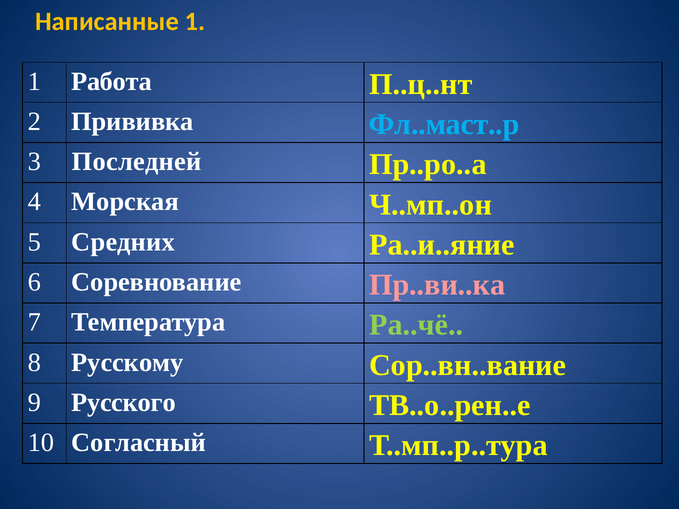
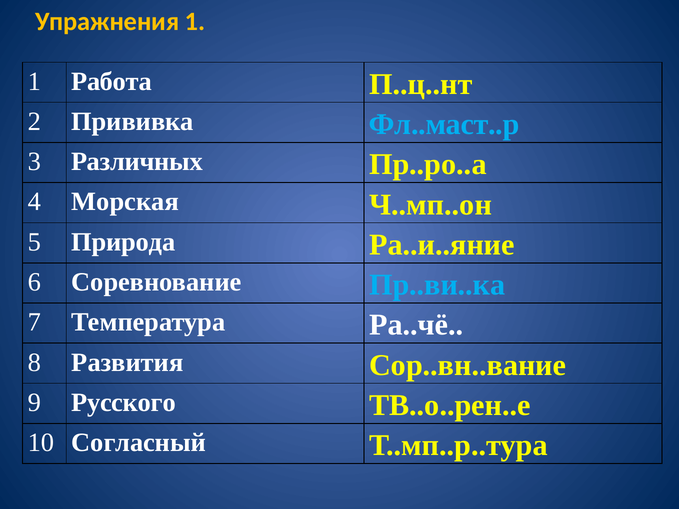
Написанные: Написанные -> Упражнения (107, 21)
Последней: Последней -> Различных (137, 162)
Средних: Средних -> Природа (123, 242)
Пр..ви..ка colour: pink -> light blue (437, 285)
Ра..чё colour: light green -> white (416, 325)
Русскому: Русскому -> Развития (127, 362)
